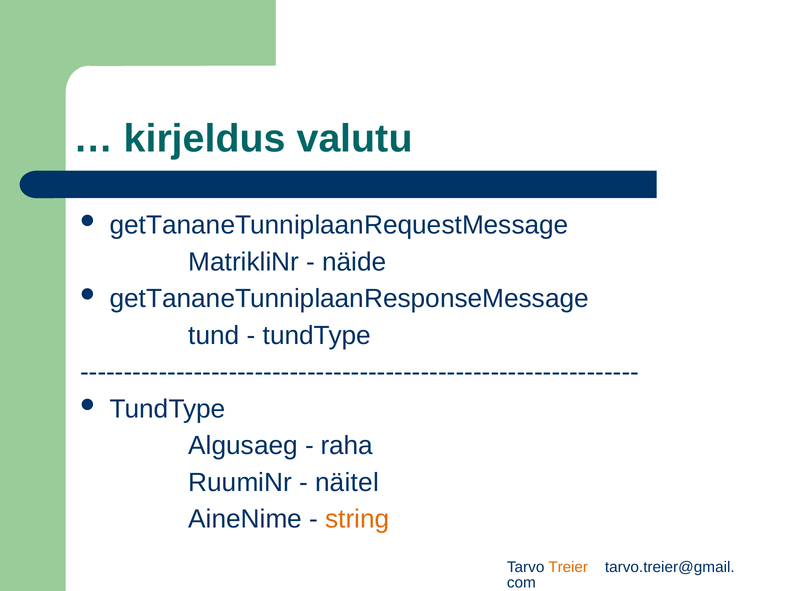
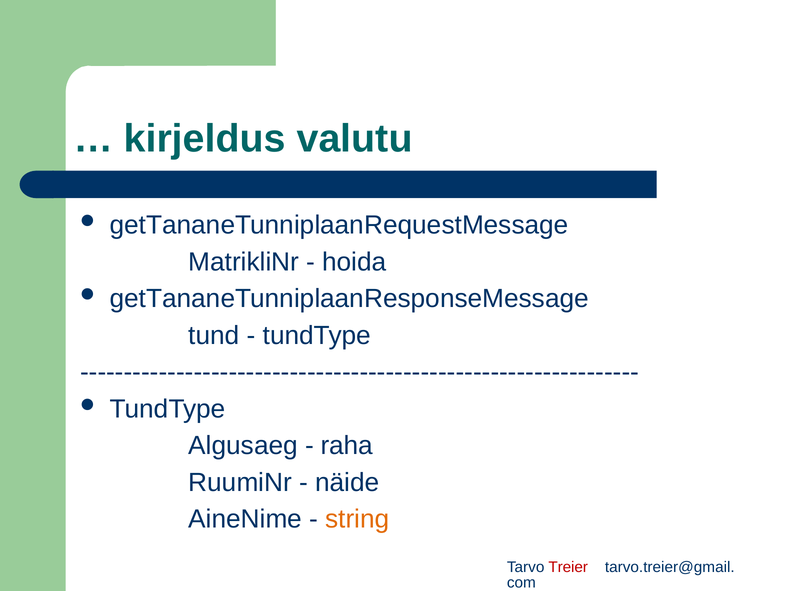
näide: näide -> hoida (354, 262)
näitel: näitel -> näide (347, 482)
Treier colour: orange -> red (568, 567)
